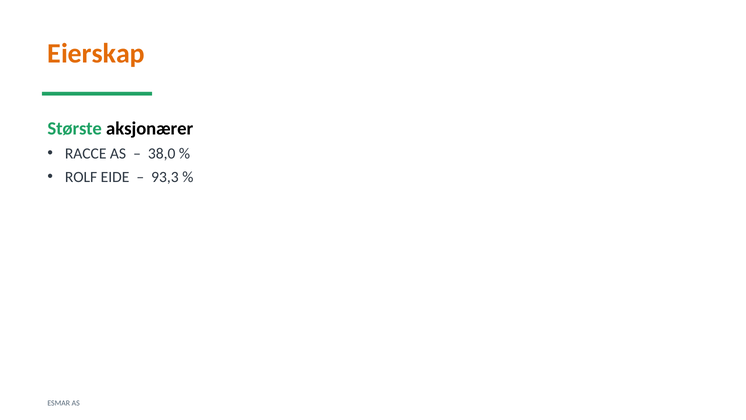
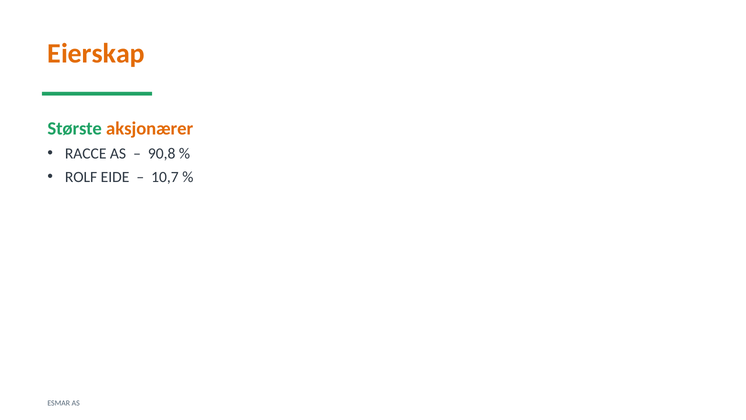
aksjonærer colour: black -> orange (150, 128)
38,0: 38,0 -> 90,8 (162, 153)
93,3: 93,3 -> 10,7 (165, 177)
